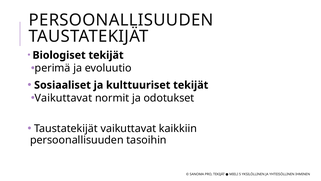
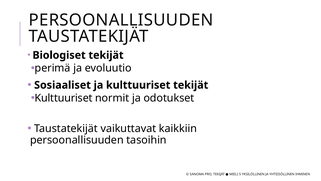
Vaikuttavat: Vaikuttavat -> Kulttuuriset (64, 98)
